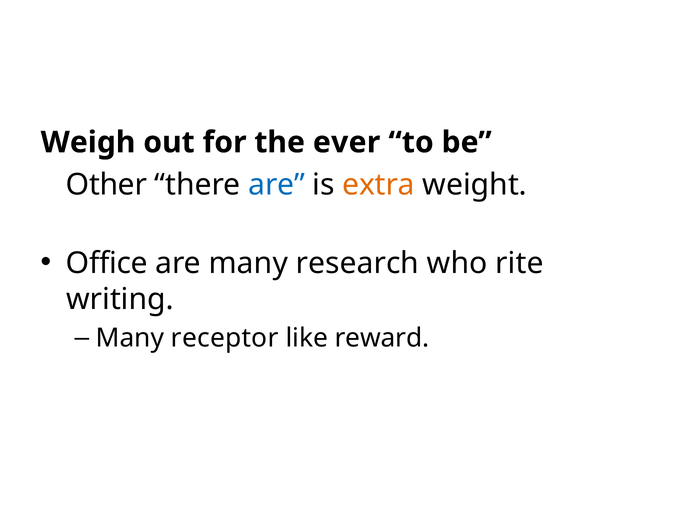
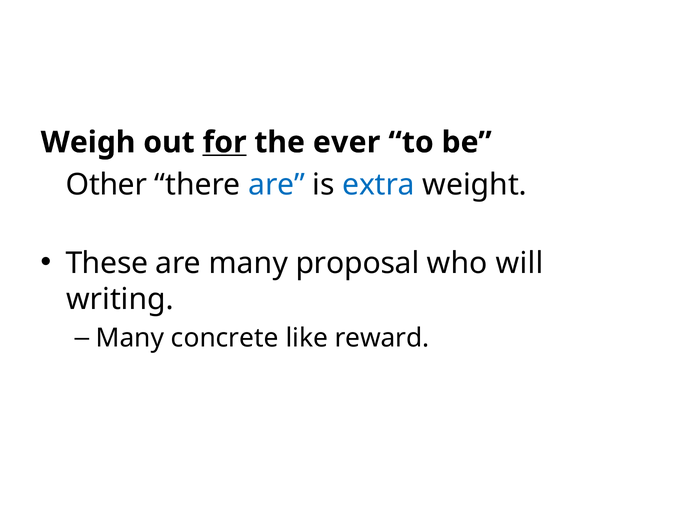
for underline: none -> present (225, 142)
extra colour: orange -> blue (379, 184)
Office: Office -> These (107, 263)
research: research -> proposal (358, 263)
rite: rite -> will (519, 263)
receptor: receptor -> concrete (225, 338)
